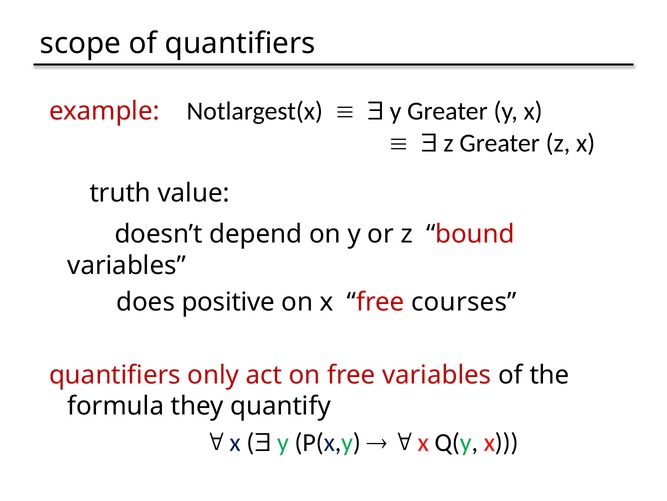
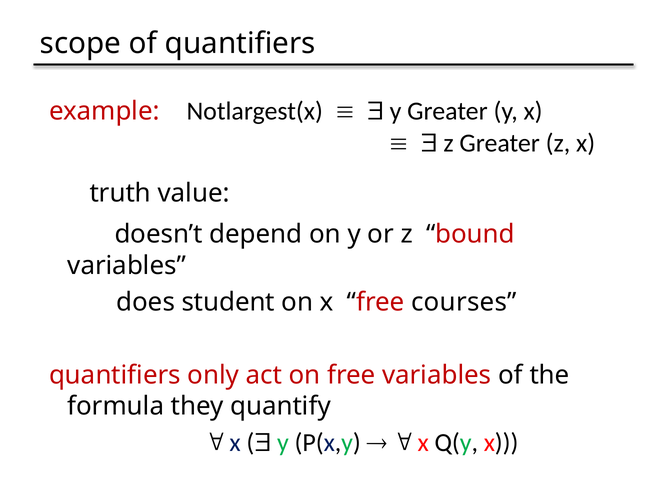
positive: positive -> student (228, 302)
